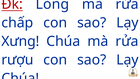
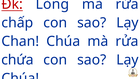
Xưng: Xưng -> Chan (20, 41)
rượu: rượu -> chứa (17, 60)
